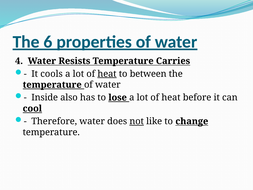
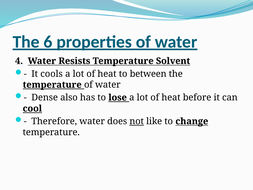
Carries: Carries -> Solvent (173, 61)
heat underline: present -> none (107, 74)
Inside: Inside -> Dense (45, 97)
